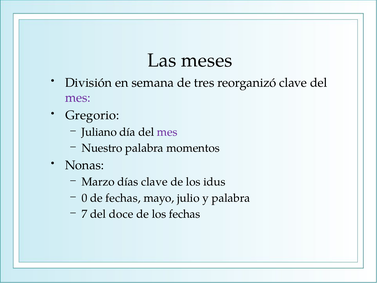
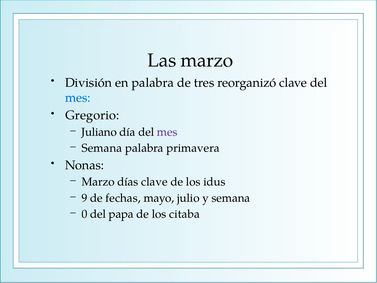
Las meses: meses -> marzo (207, 60)
en semana: semana -> palabra (153, 83)
mes colour: purple -> blue (78, 98)
Nuestro: Nuestro -> Semana (102, 148)
momentos: momentos -> primavera (193, 148)
0: 0 -> 9 (84, 198)
y palabra: palabra -> semana (231, 198)
7: 7 -> 0 (84, 214)
doce: doce -> papa (121, 214)
los fechas: fechas -> citaba (184, 214)
